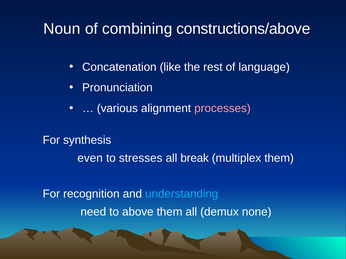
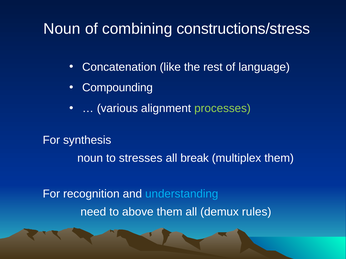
constructions/above: constructions/above -> constructions/stress (243, 29)
Pronunciation: Pronunciation -> Compounding (117, 88)
processes colour: pink -> light green (222, 109)
even: even -> noun (90, 158)
none: none -> rules (257, 212)
